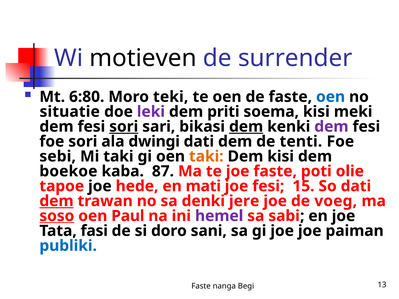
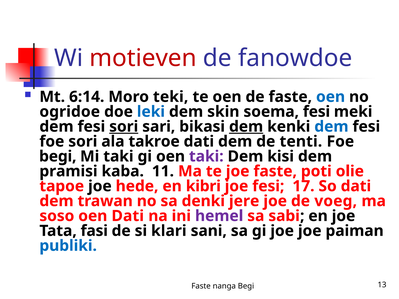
motieven colour: black -> red (143, 58)
surrender: surrender -> fanowdoe (295, 58)
6:80: 6:80 -> 6:14 (87, 97)
situatie: situatie -> ogridoe (70, 112)
leki colour: purple -> blue (151, 112)
priti: priti -> skin (223, 112)
soema kisi: kisi -> fesi (316, 112)
dem colour: purple -> blue (331, 127)
dwingi: dwingi -> takroe (154, 142)
sebi: sebi -> begi (58, 156)
taki colour: orange -> purple (206, 156)
boekoe: boekoe -> pramisi (68, 171)
87: 87 -> 11 (163, 171)
mati: mati -> kibri (203, 186)
15: 15 -> 17 (303, 186)
dem underline: present -> none (56, 201)
soso underline: present -> none (57, 216)
oen Paul: Paul -> Dati (128, 216)
doro: doro -> klari (169, 231)
